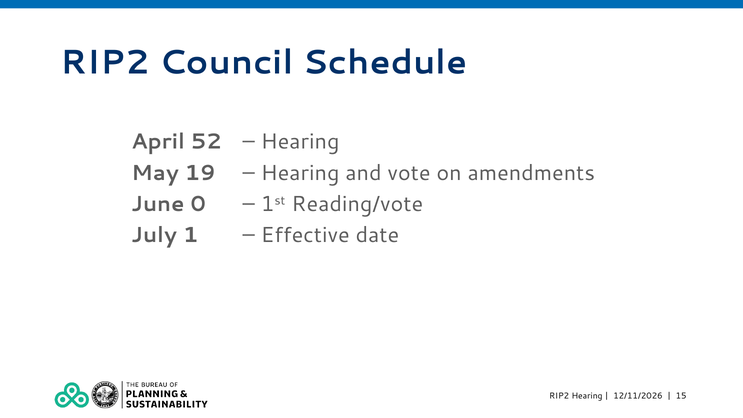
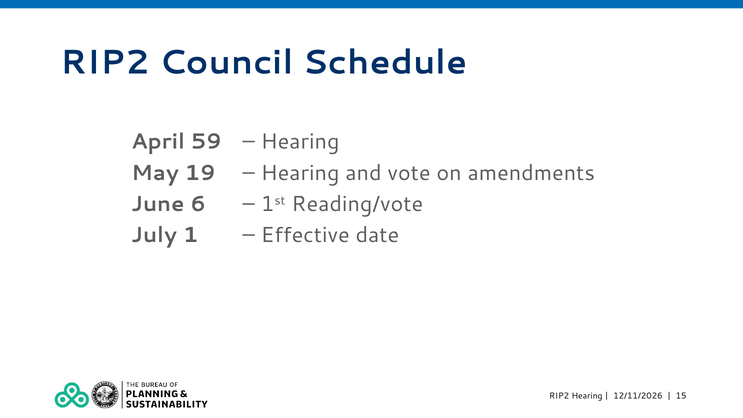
52: 52 -> 59 (206, 142)
0: 0 -> 6 (198, 204)
